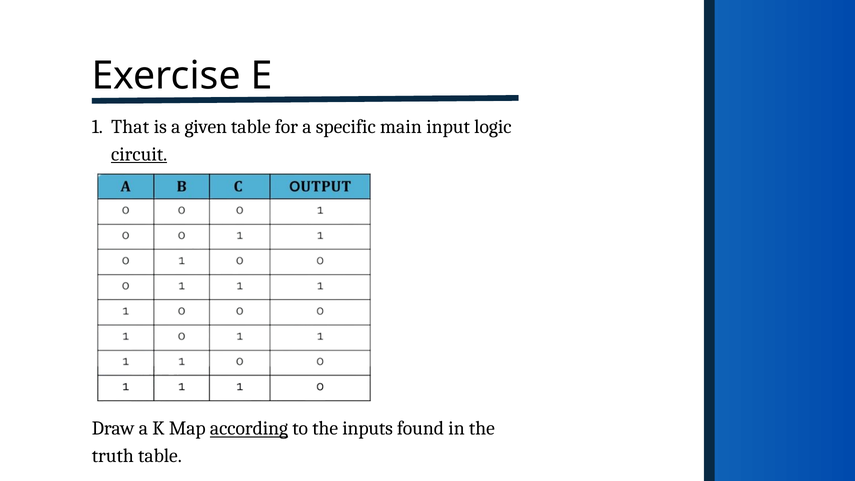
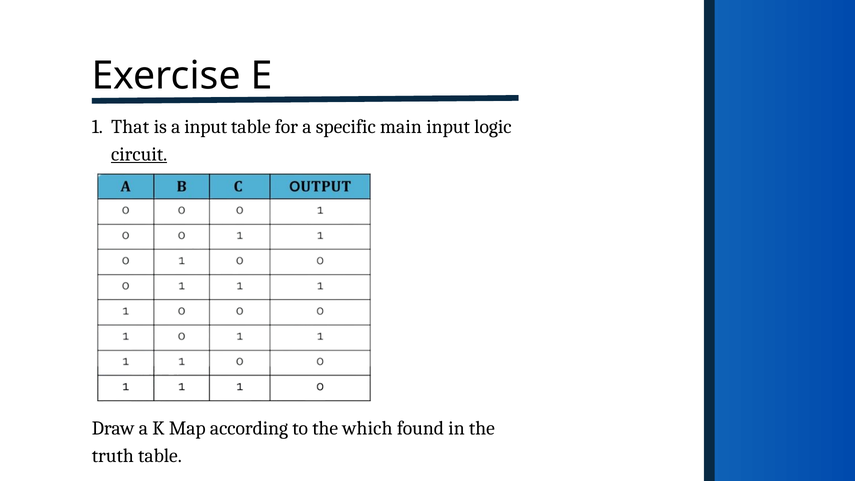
a given: given -> input (206, 127)
according underline: present -> none (249, 428)
inputs: inputs -> which (367, 428)
